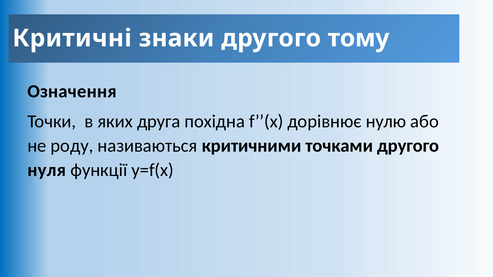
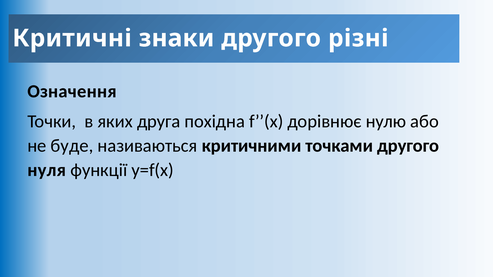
тому: тому -> різні (358, 38)
роду: роду -> буде (72, 146)
